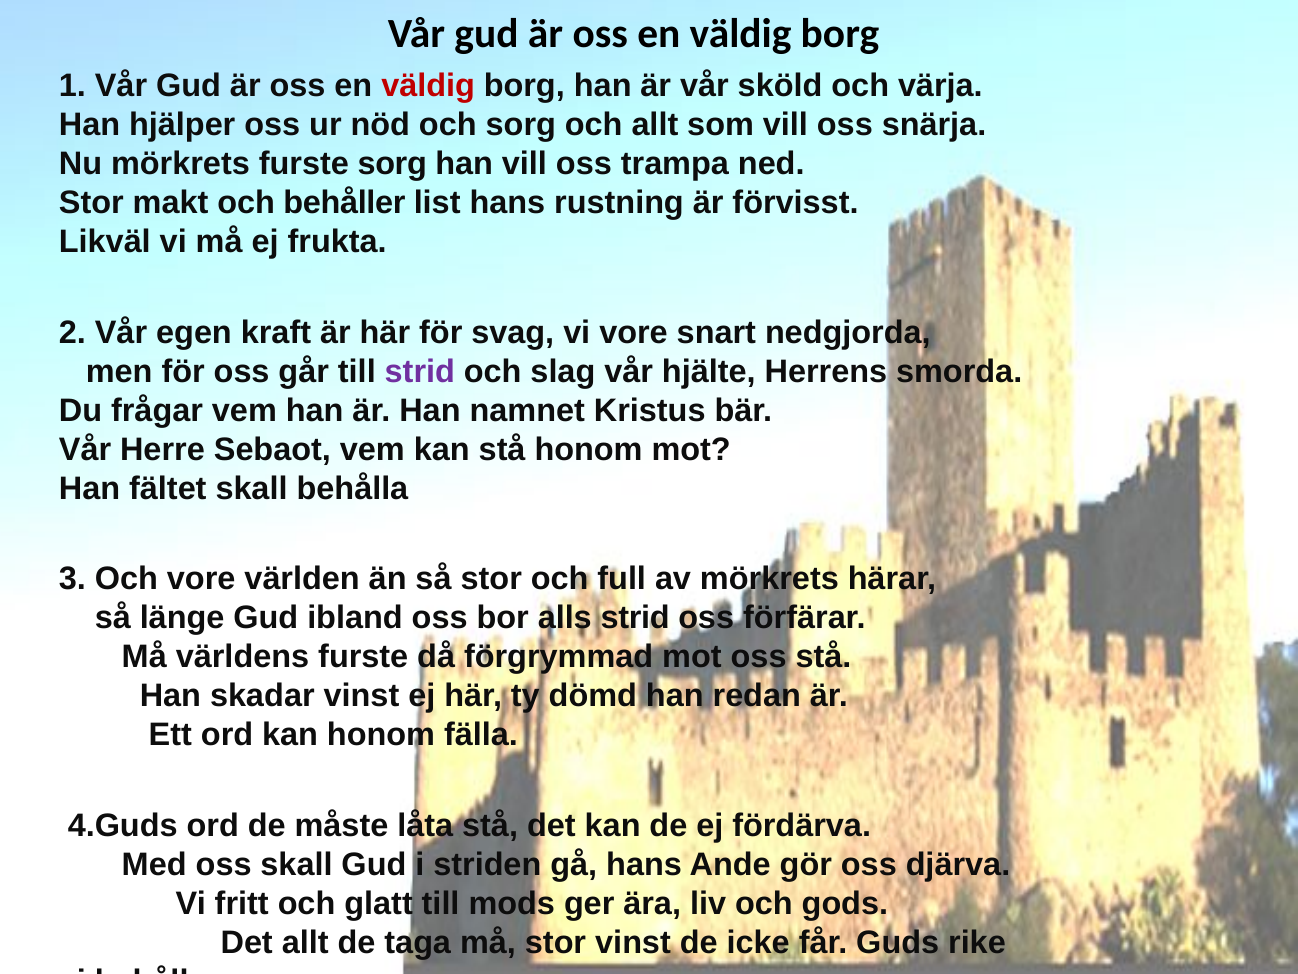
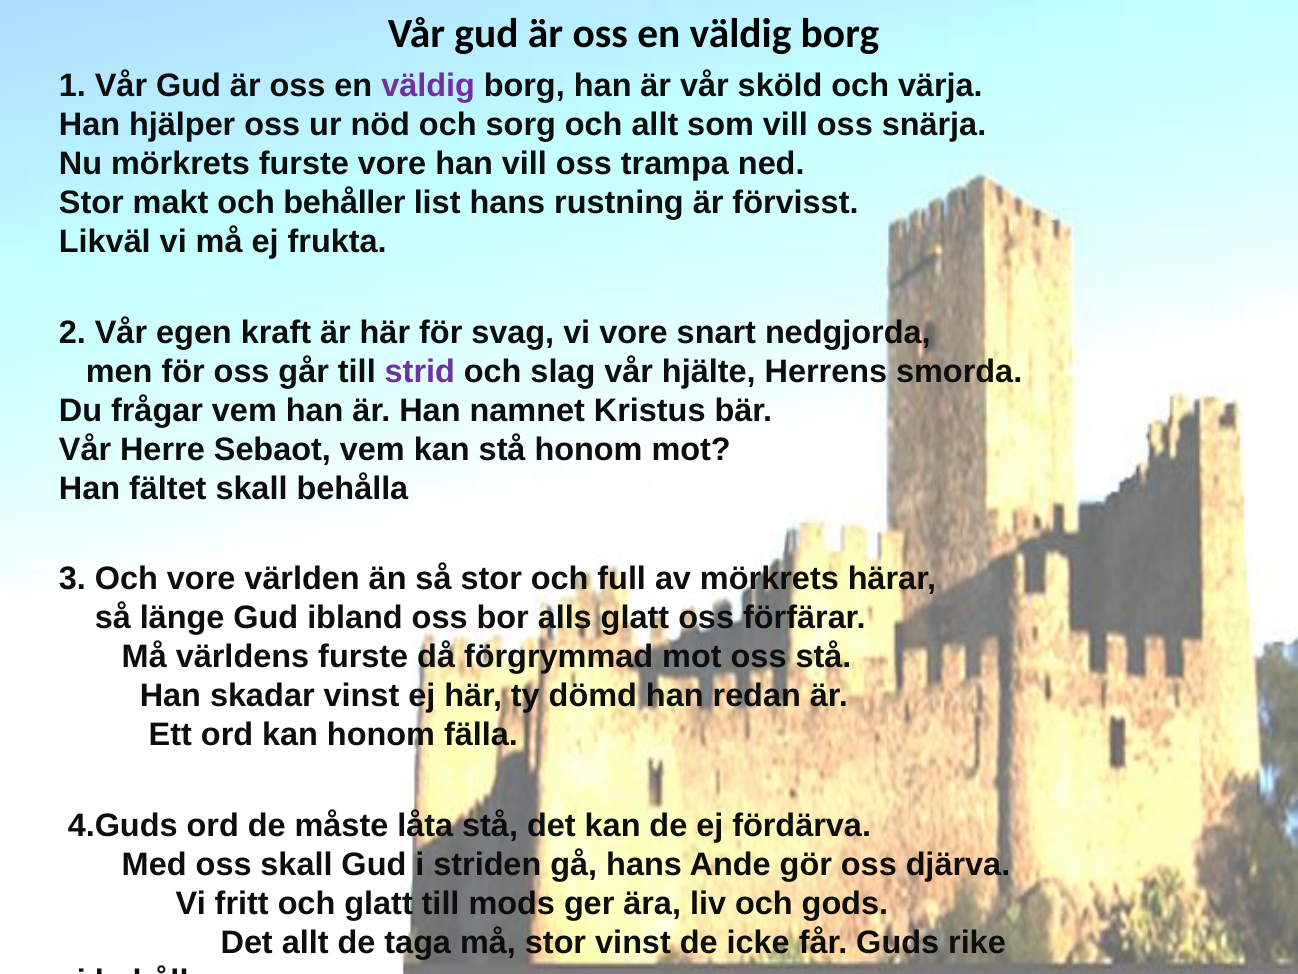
väldig colour: red -> purple (428, 86)
furste sorg: sorg -> vore (392, 164)
alls strid: strid -> glatt (635, 618)
